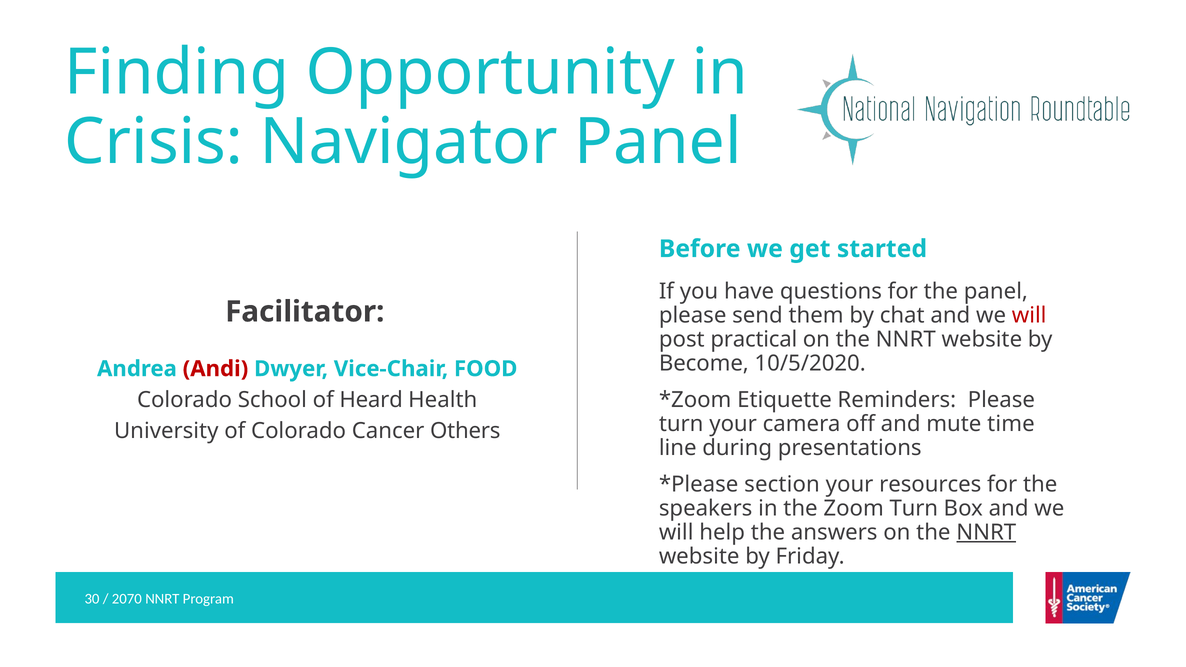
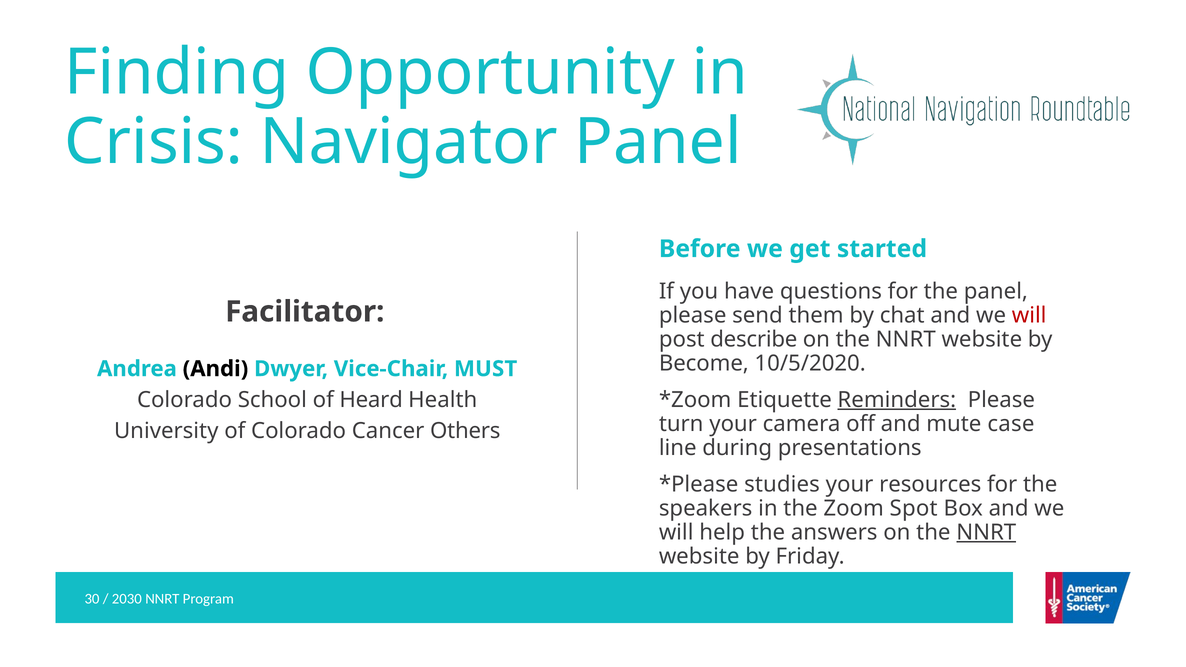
practical: practical -> describe (754, 339)
Andi colour: red -> black (215, 369)
FOOD: FOOD -> MUST (486, 369)
Reminders underline: none -> present (897, 400)
time: time -> case (1011, 424)
section: section -> studies (782, 484)
Zoom Turn: Turn -> Spot (914, 508)
2070: 2070 -> 2030 (127, 599)
